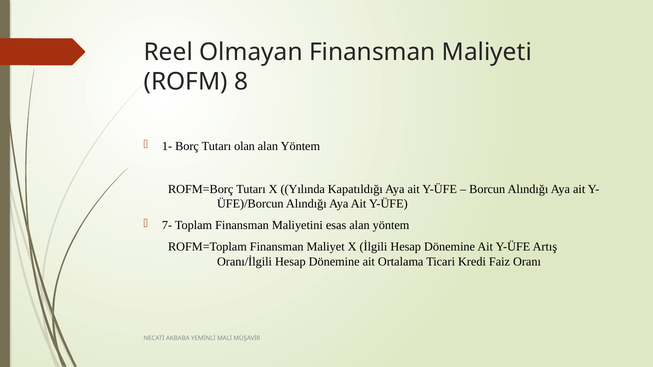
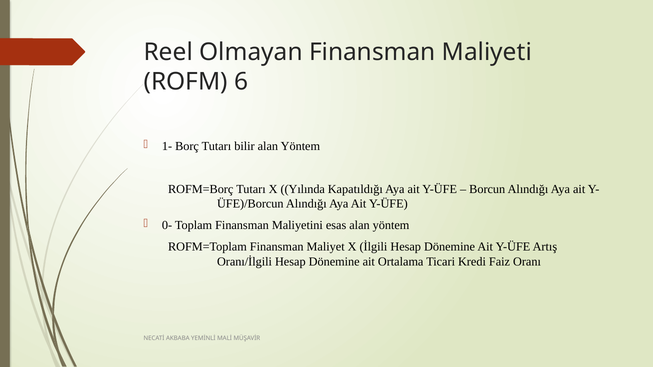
8: 8 -> 6 (241, 82)
olan: olan -> bilir (244, 146)
7-: 7- -> 0- (167, 226)
